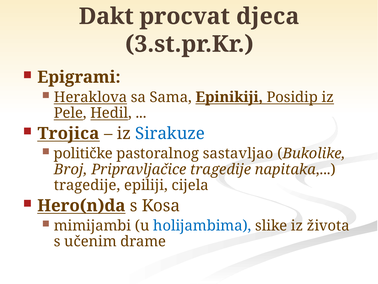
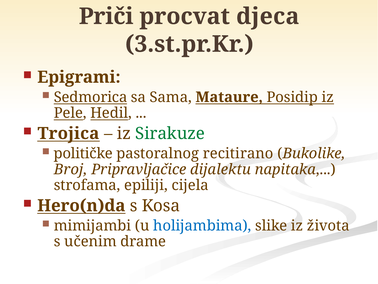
Dakt: Dakt -> Priči (106, 16)
Heraklova: Heraklova -> Sedmorica (91, 97)
Epinikiji: Epinikiji -> Mataure (229, 97)
Sirakuze colour: blue -> green (170, 133)
sastavljao: sastavljao -> recitirano (238, 153)
Pripravljačice tragedije: tragedije -> dijalektu (221, 169)
tragedije: tragedije -> strofama (87, 185)
